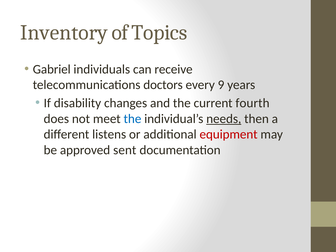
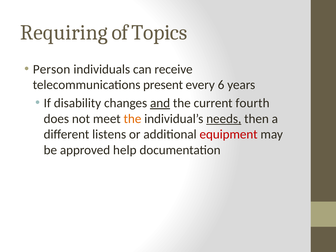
Inventory: Inventory -> Requiring (64, 33)
Gabriel: Gabriel -> Person (52, 69)
doctors: doctors -> present (163, 85)
9: 9 -> 6 (221, 85)
and underline: none -> present (160, 103)
the colour: blue -> orange (132, 119)
sent: sent -> help (125, 150)
